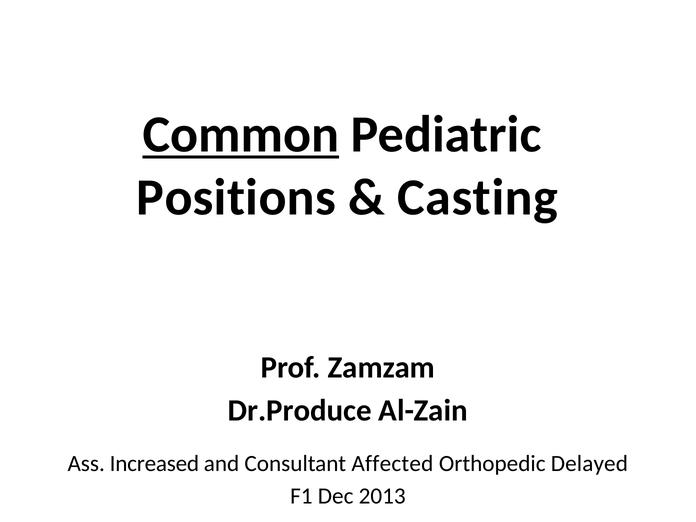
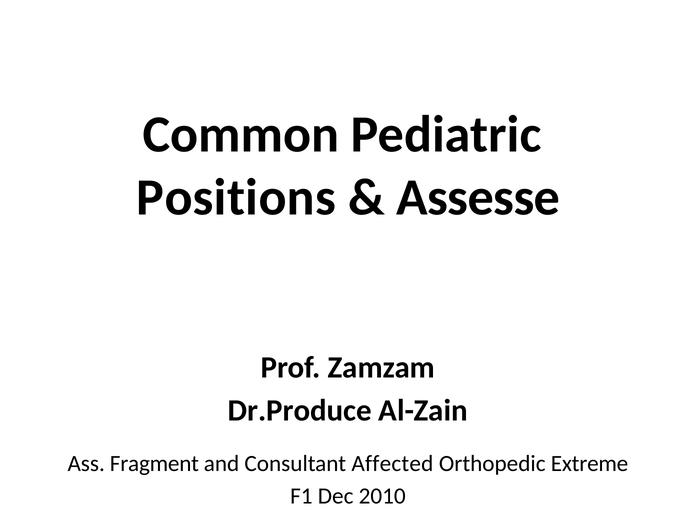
Common underline: present -> none (241, 135)
Casting: Casting -> Assesse (478, 197)
Increased: Increased -> Fragment (154, 464)
Delayed: Delayed -> Extreme (590, 464)
2013: 2013 -> 2010 (382, 496)
